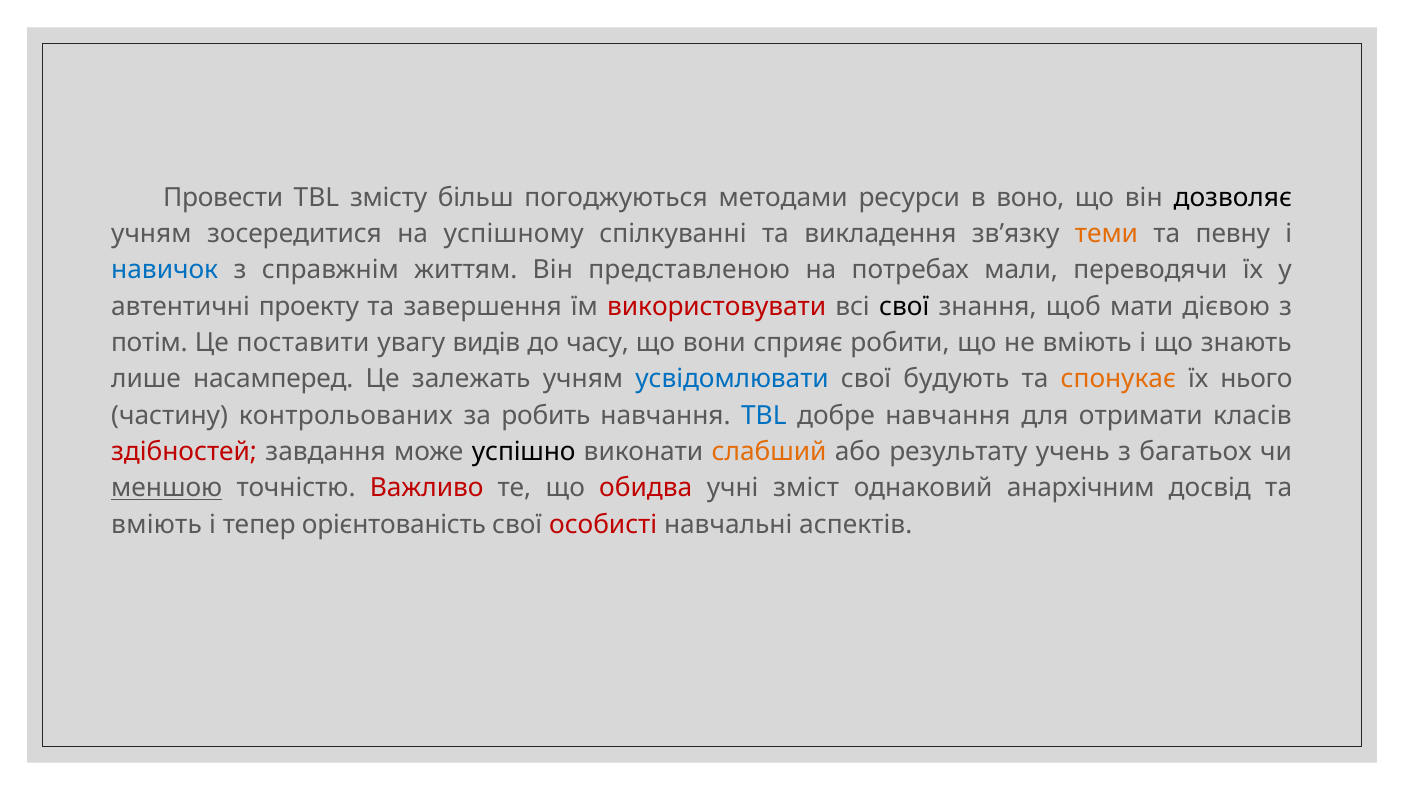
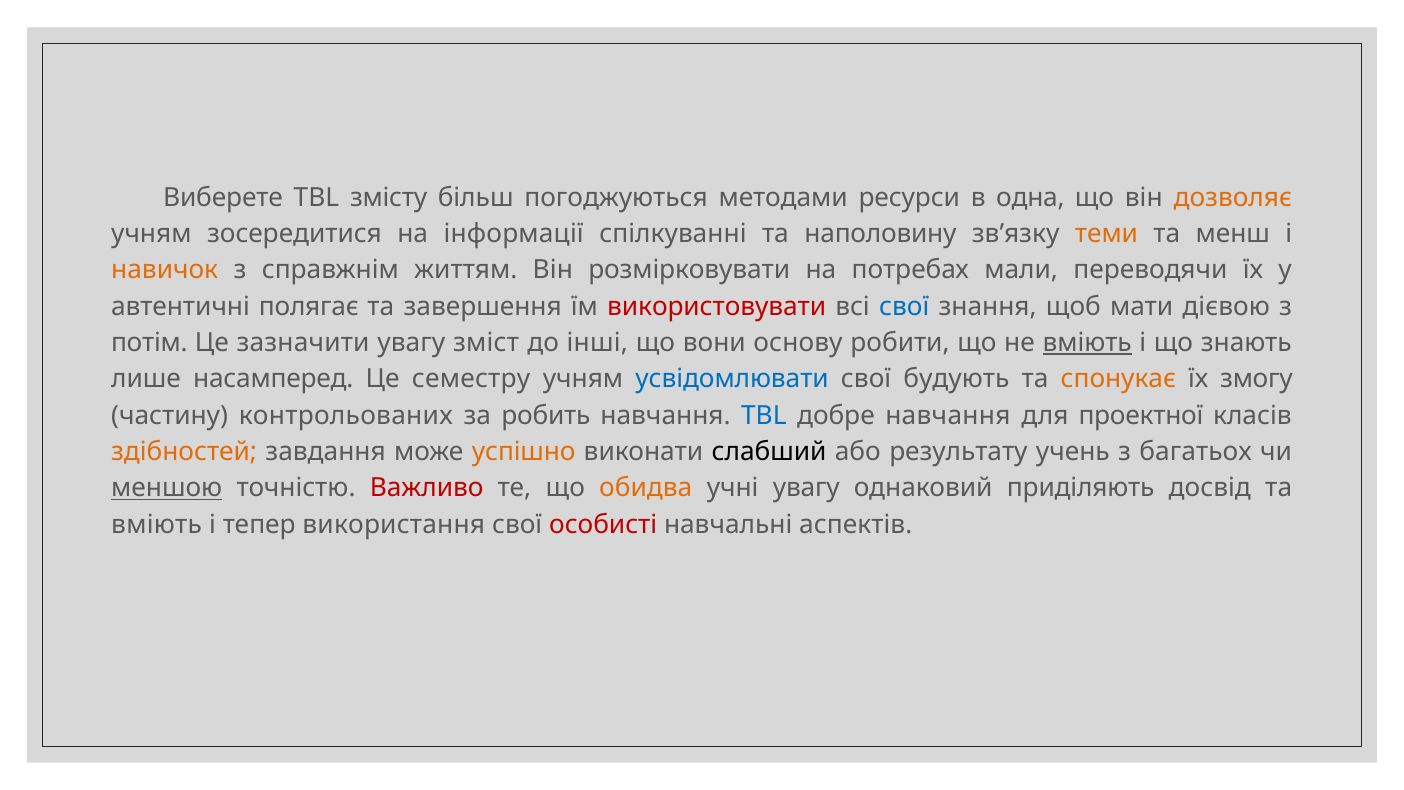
Провести: Провести -> Виберете (223, 198)
воно: воно -> одна (1030, 198)
дозволяє colour: black -> orange (1233, 198)
успішному: успішному -> інформації (514, 234)
викладення: викладення -> наполовину (880, 234)
певну: певну -> менш (1233, 234)
навичок colour: blue -> orange (165, 270)
представленою: представленою -> розмірковувати (689, 270)
проекту: проекту -> полягає (309, 307)
свої colour: black -> blue (904, 307)
поставити: поставити -> зазначити (303, 343)
видів: видів -> зміст (486, 343)
часу: часу -> інші (597, 343)
сприяє: сприяє -> основу (798, 343)
вміють underline: none -> present (1087, 343)
залежать: залежать -> семестру (471, 379)
нього: нього -> змогу (1256, 379)
отримати: отримати -> проектної (1141, 415)
здібностей colour: red -> orange (184, 452)
успішно colour: black -> orange (524, 452)
слабший colour: orange -> black (769, 452)
обидва colour: red -> orange (646, 488)
учні зміст: зміст -> увагу (806, 488)
анархічним: анархічним -> приділяють (1081, 488)
орієнтованість: орієнтованість -> використання (394, 524)
